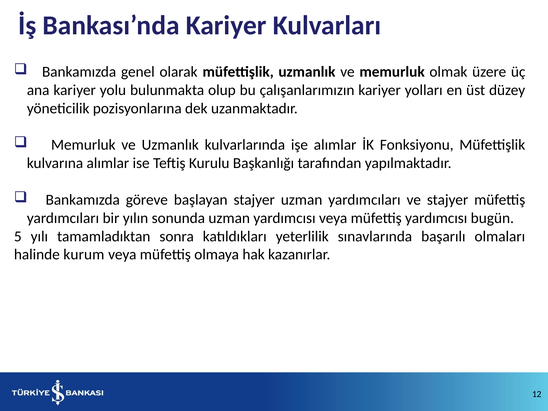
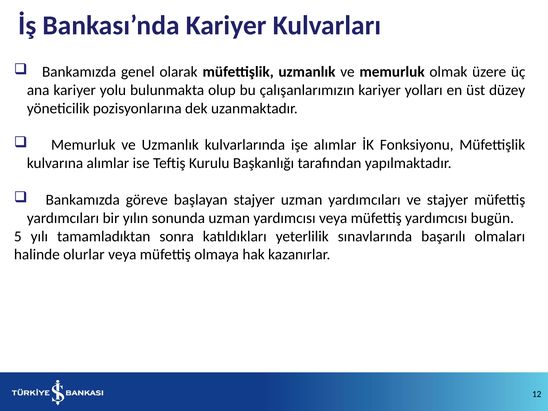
kurum: kurum -> olurlar (84, 255)
